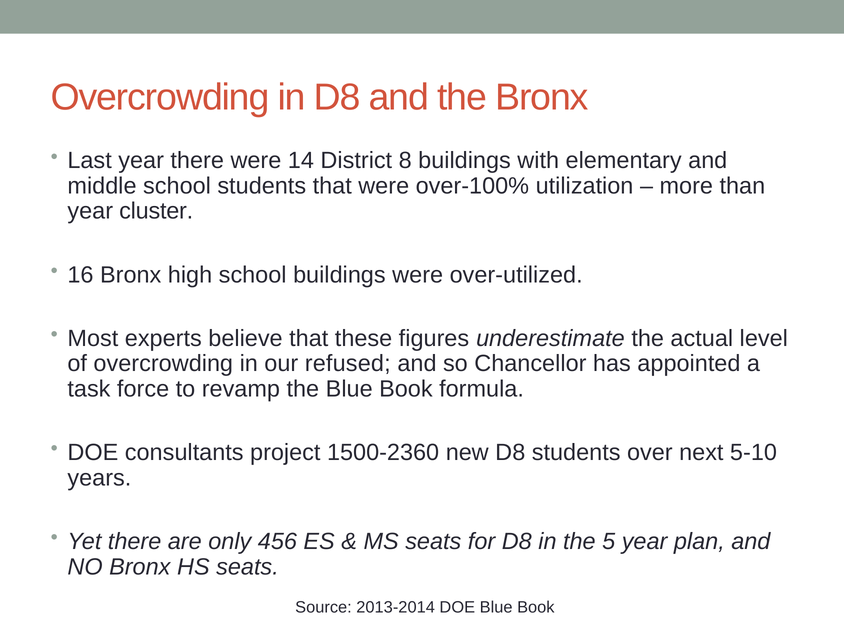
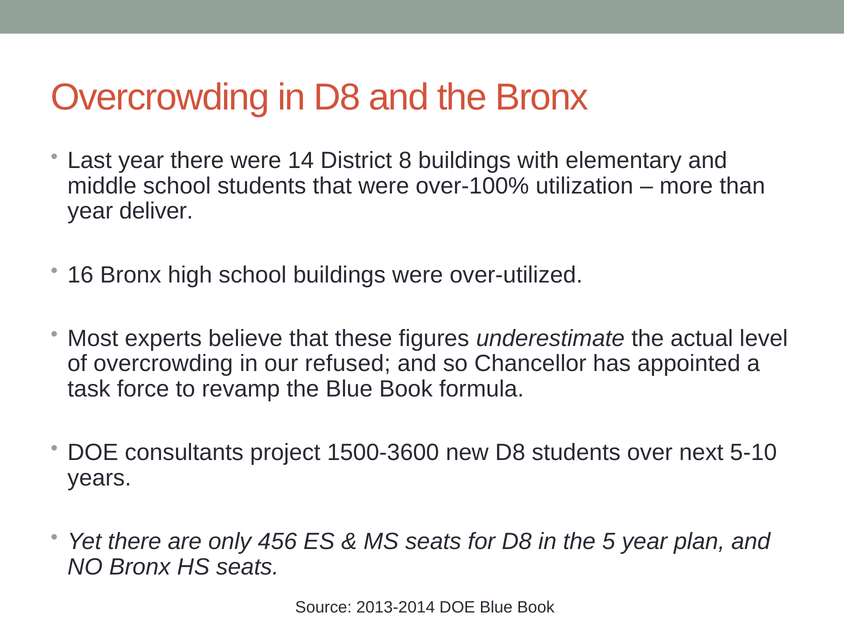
cluster: cluster -> deliver (156, 211)
1500-2360: 1500-2360 -> 1500-3600 (383, 453)
